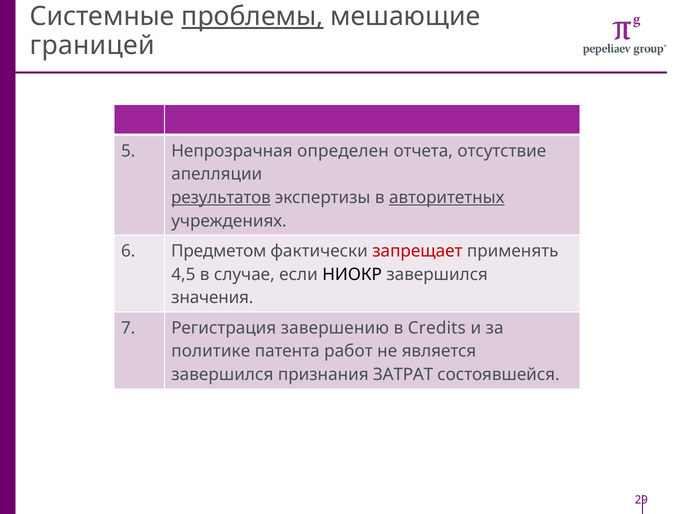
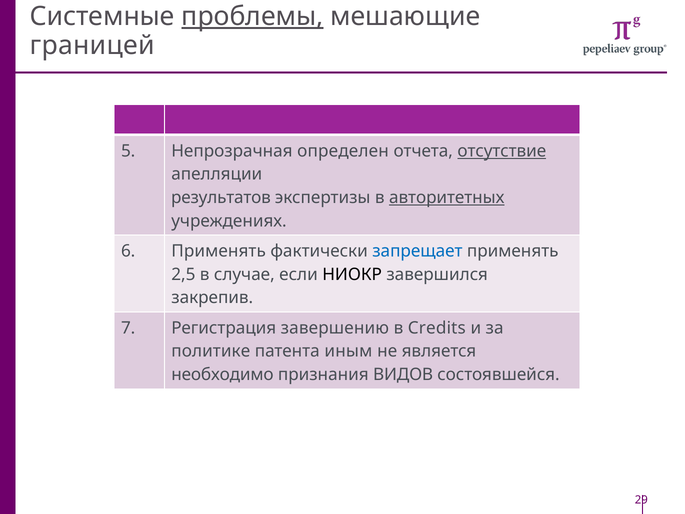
отсутствие underline: none -> present (502, 151)
результатов underline: present -> none (221, 197)
6 Предметом: Предметом -> Применять (219, 251)
запрещает colour: red -> blue (417, 251)
4,5: 4,5 -> 2,5 (183, 274)
значения: значения -> закрепив (212, 298)
работ: работ -> иным (348, 351)
завершился: завершился -> необходимо (222, 374)
ЗАТРАТ: ЗАТРАТ -> ВИДОВ (403, 374)
